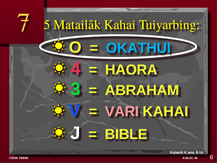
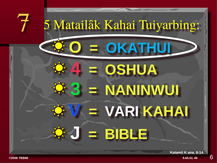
HAORA: HAORA -> OSHUA (131, 70)
ABRAHAM: ABRAHAM -> NANINWUI (142, 90)
VARI colour: pink -> white (122, 111)
